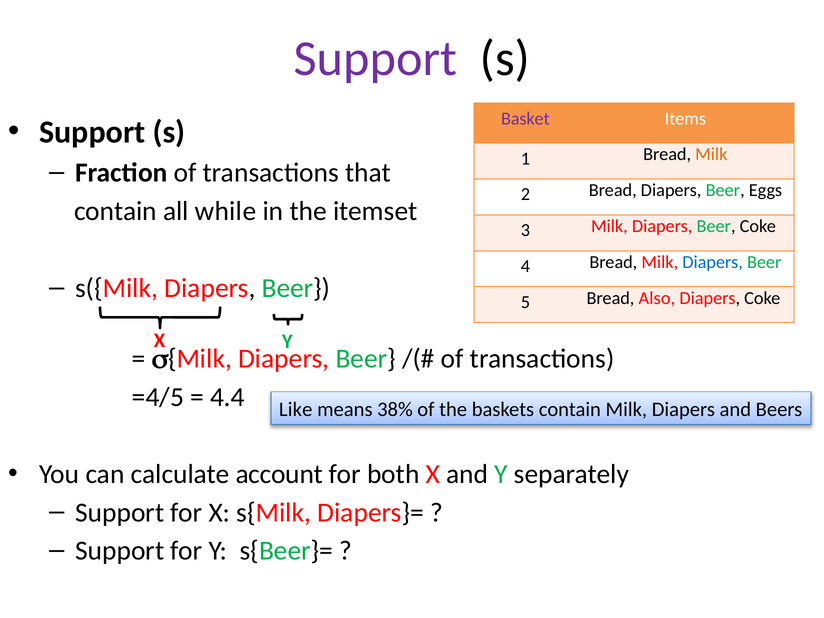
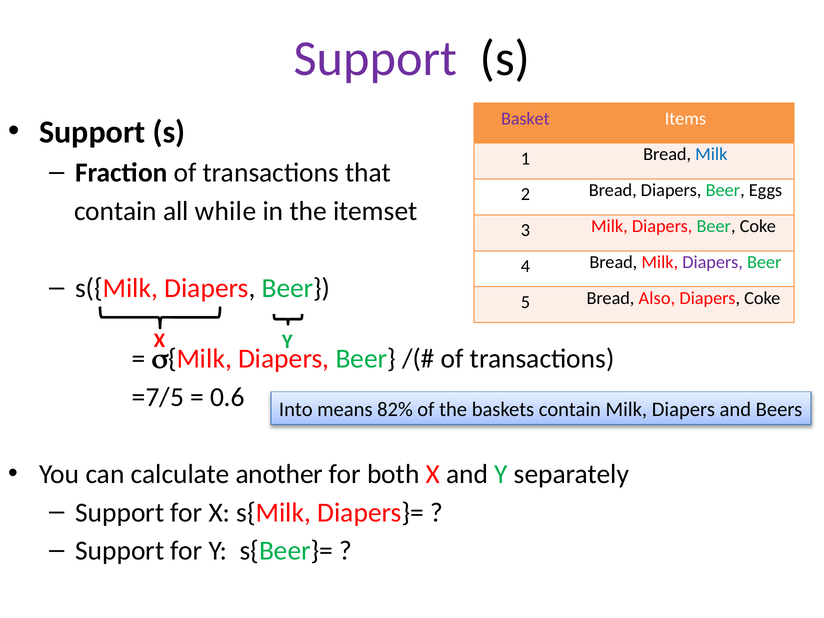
Milk colour: orange -> blue (711, 154)
Diapers colour: blue -> purple (713, 262)
=4/5: =4/5 -> =7/5 (158, 397)
4.4: 4.4 -> 0.6 (227, 397)
Like: Like -> Into (296, 410)
38%: 38% -> 82% (395, 410)
account: account -> another (279, 474)
